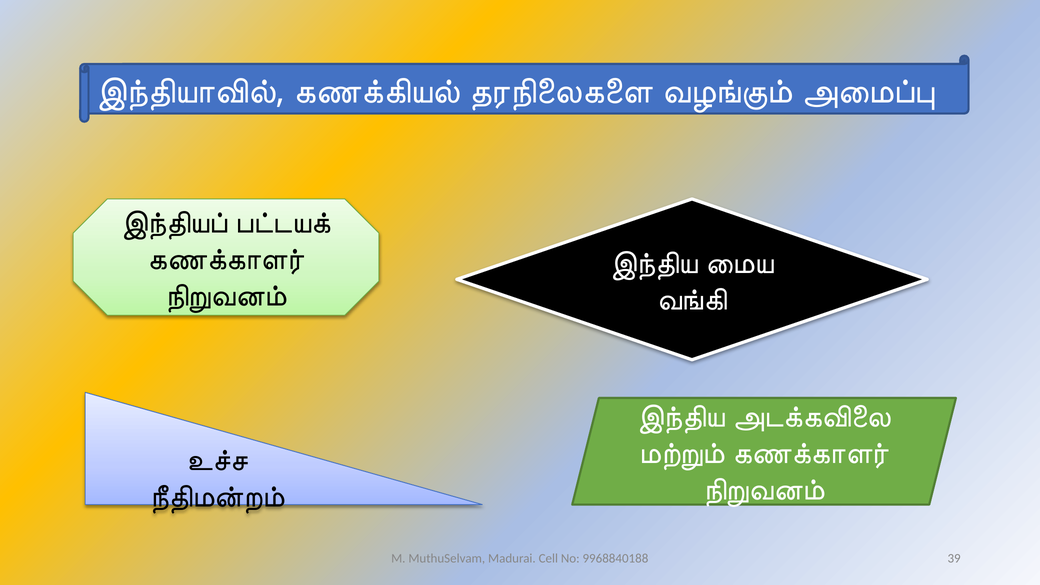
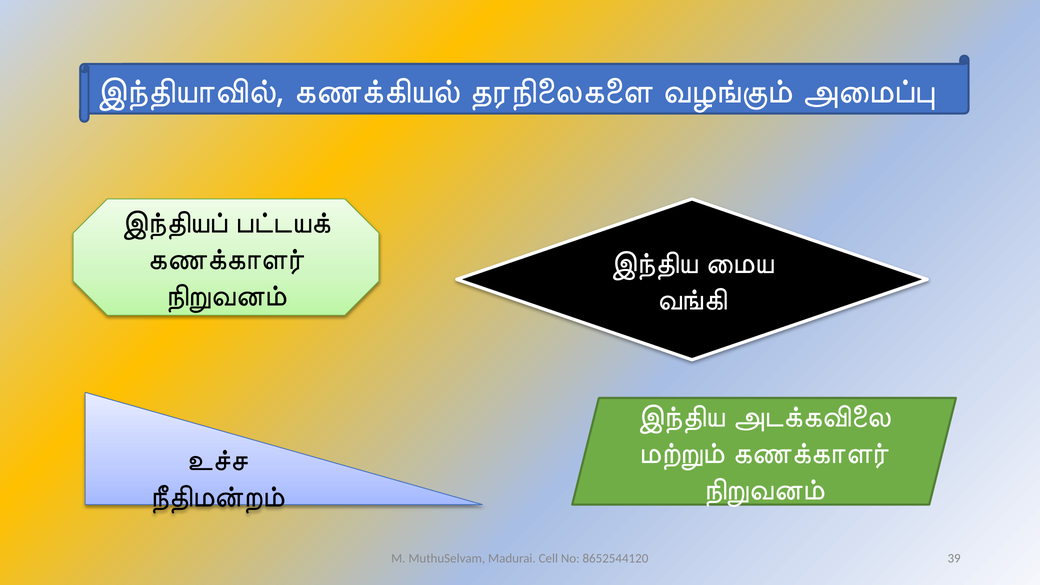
9968840188: 9968840188 -> 8652544120 (615, 559)
